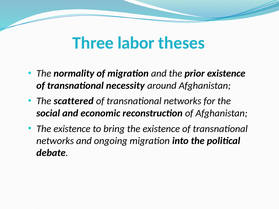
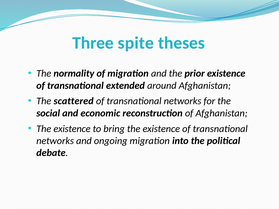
labor: labor -> spite (136, 43)
necessity: necessity -> extended (125, 86)
